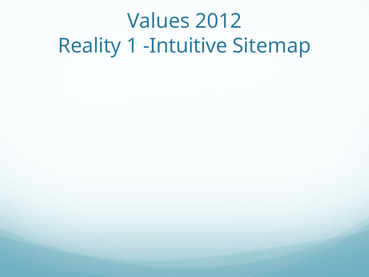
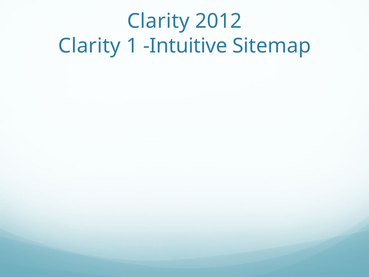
Values: Values -> Clarity (158, 21)
Reality: Reality -> Clarity (89, 46)
